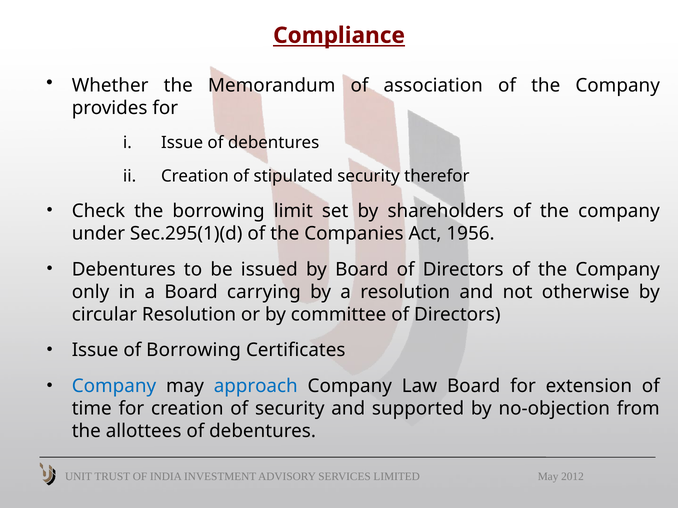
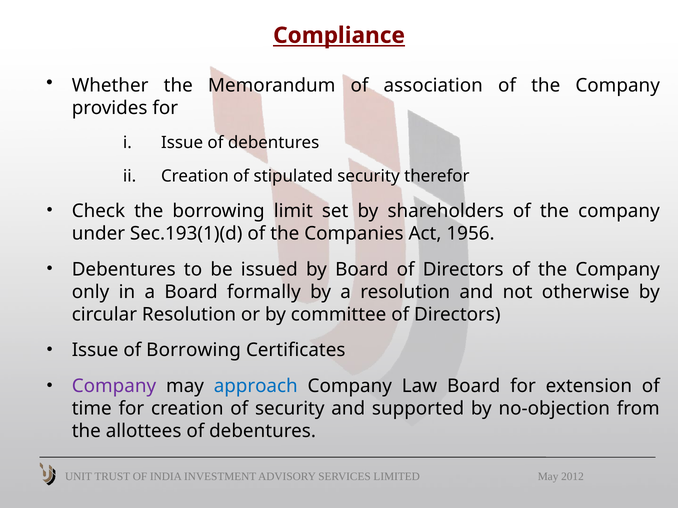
Sec.295(1)(d: Sec.295(1)(d -> Sec.193(1)(d (186, 234)
carrying: carrying -> formally (264, 292)
Company colour: blue -> purple (114, 386)
